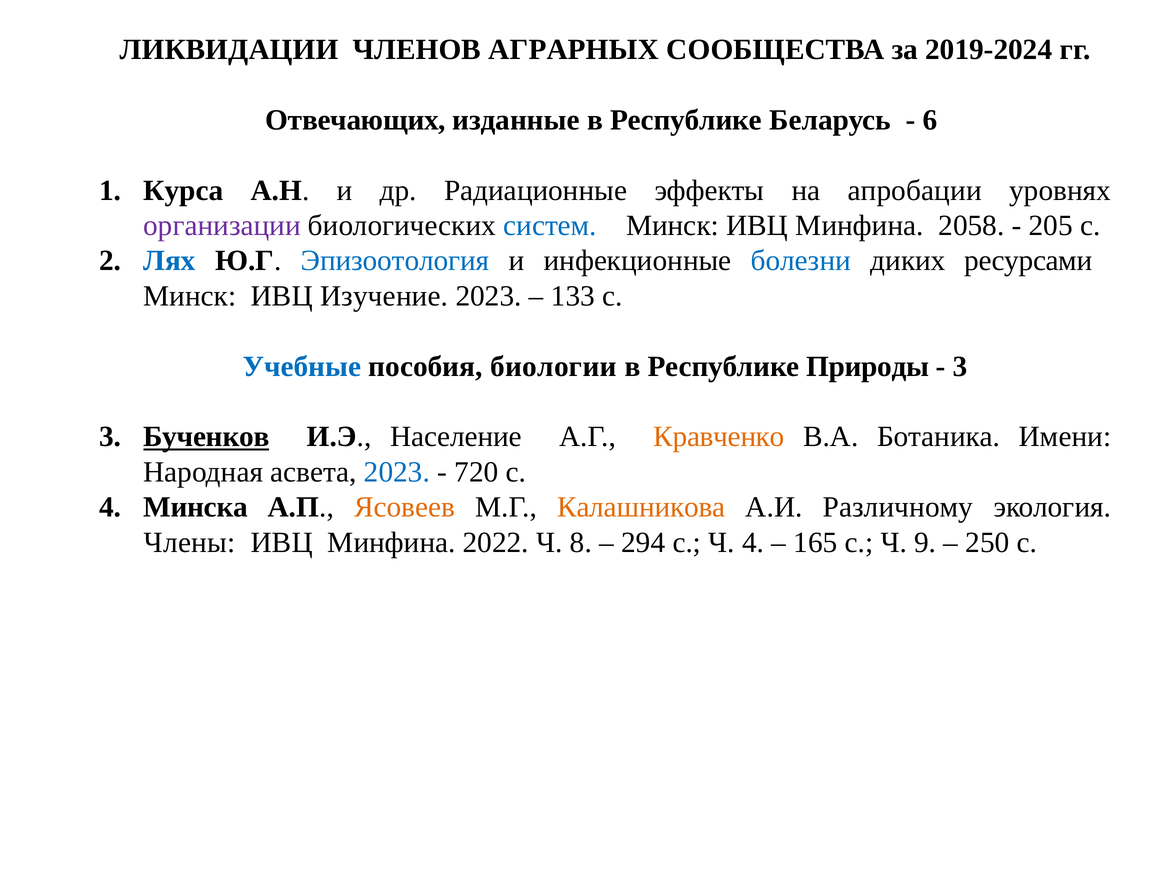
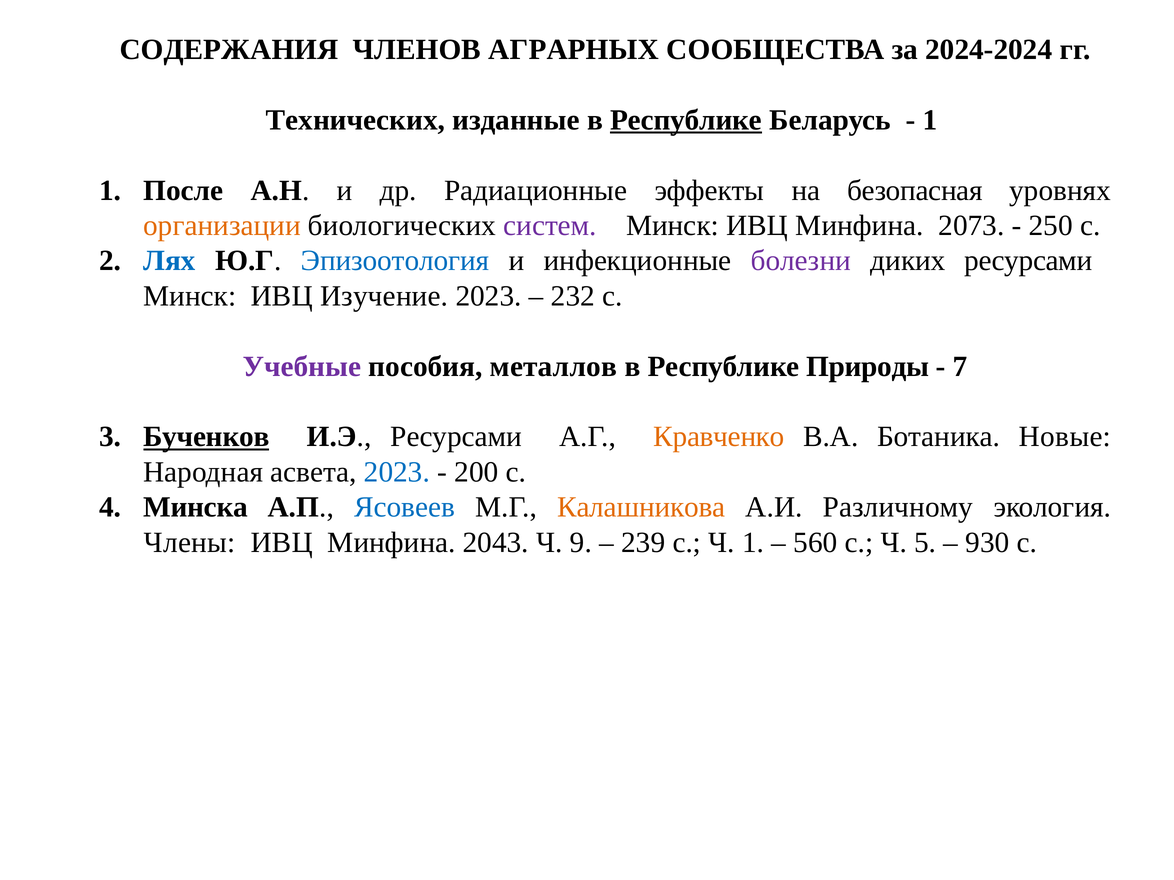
ЛИКВИДАЦИИ: ЛИКВИДАЦИИ -> СОДЕРЖАНИЯ (229, 50)
2019-2024: 2019-2024 -> 2024-2024 (989, 50)
Отвечающих: Отвечающих -> Технических (355, 120)
Республике underline: none -> present (686, 120)
6: 6 -> 1 (930, 120)
Курса: Курса -> После (183, 190)
апробации: апробации -> безопасная (915, 190)
организации colour: purple -> orange (222, 226)
систем colour: blue -> purple (550, 226)
2058: 2058 -> 2073 (971, 226)
205: 205 -> 250 (1051, 226)
болезни colour: blue -> purple (801, 261)
133: 133 -> 232 (573, 296)
Учебные colour: blue -> purple (302, 367)
биологии: биологии -> металлов (553, 367)
3: 3 -> 7 (960, 367)
И.Э Население: Население -> Ресурсами (456, 437)
Имени: Имени -> Новые (1065, 437)
720: 720 -> 200 (476, 472)
Ясовеев colour: orange -> blue (405, 507)
2022: 2022 -> 2043 (496, 543)
8: 8 -> 9 (581, 543)
294: 294 -> 239 (643, 543)
Ч 4: 4 -> 1 (753, 543)
165: 165 -> 560 (815, 543)
9: 9 -> 5 (925, 543)
250: 250 -> 930 (987, 543)
